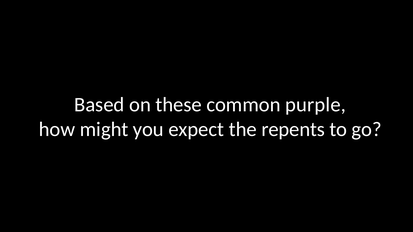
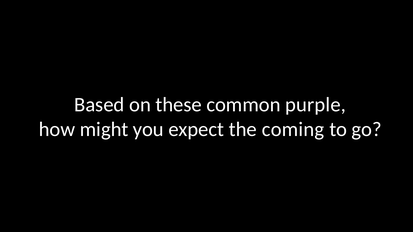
repents: repents -> coming (293, 130)
